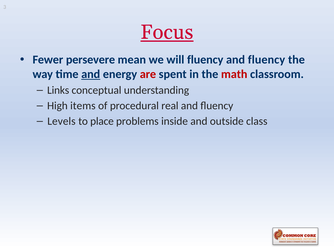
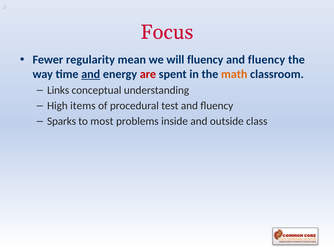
Focus underline: present -> none (167, 32)
persevere: persevere -> regularity (90, 60)
math colour: red -> orange (234, 74)
real: real -> test (170, 106)
Levels: Levels -> Sparks (62, 122)
place: place -> most (102, 122)
